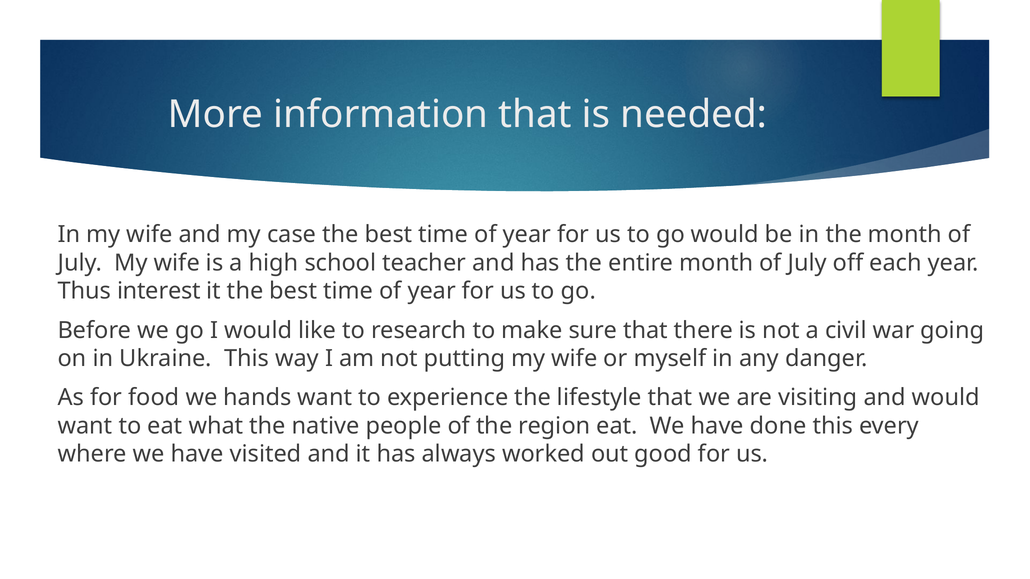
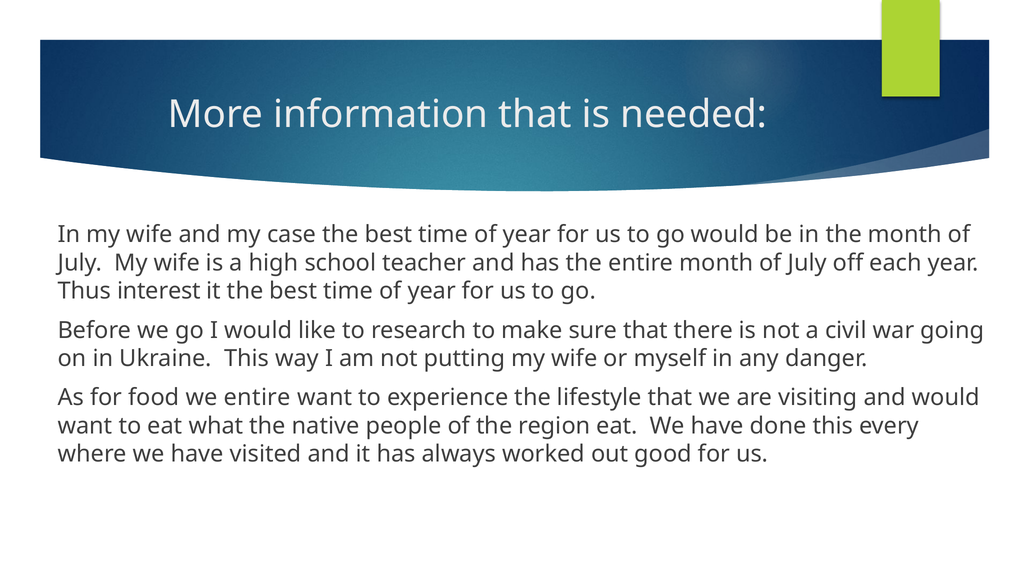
we hands: hands -> entire (257, 398)
